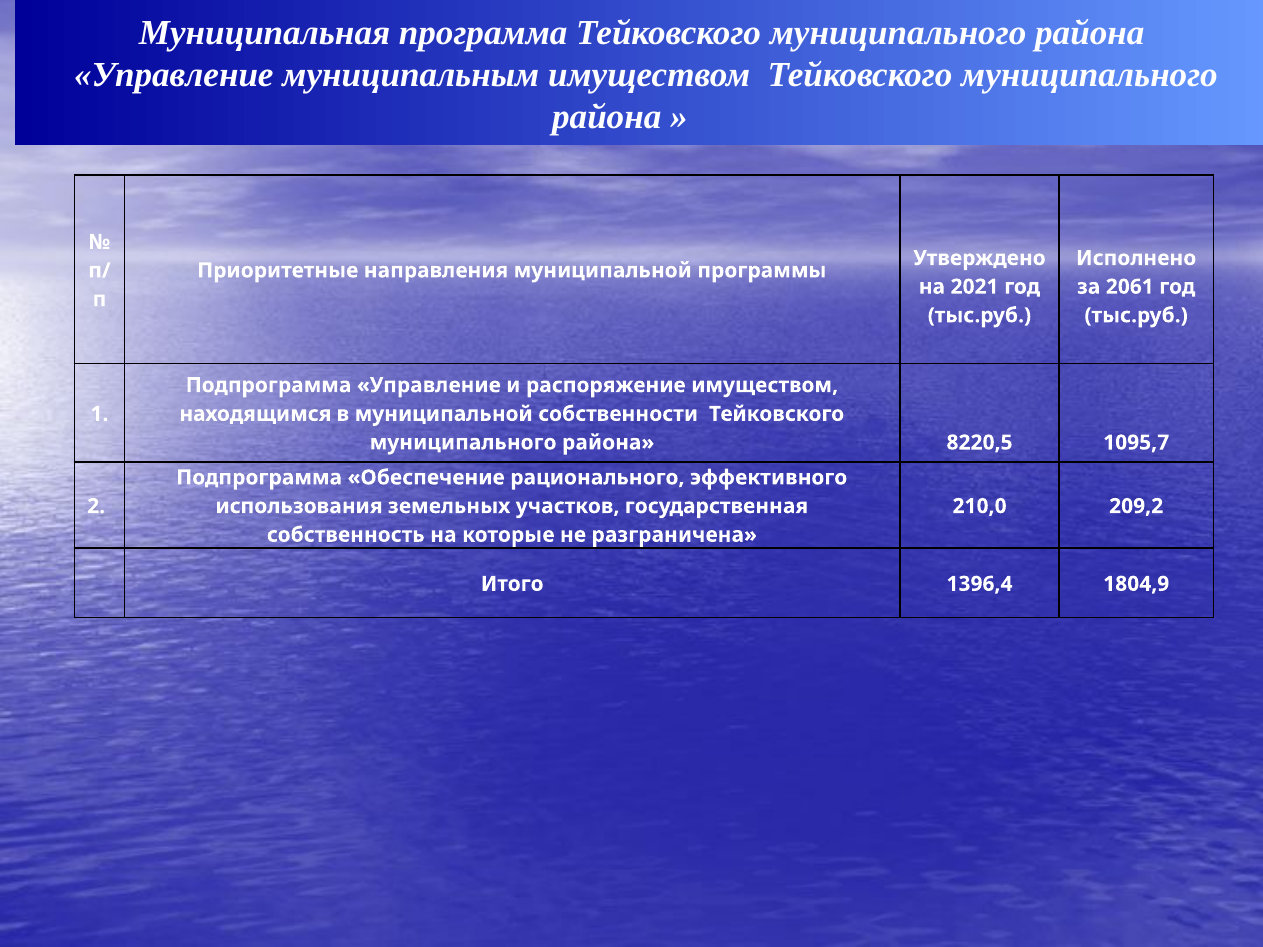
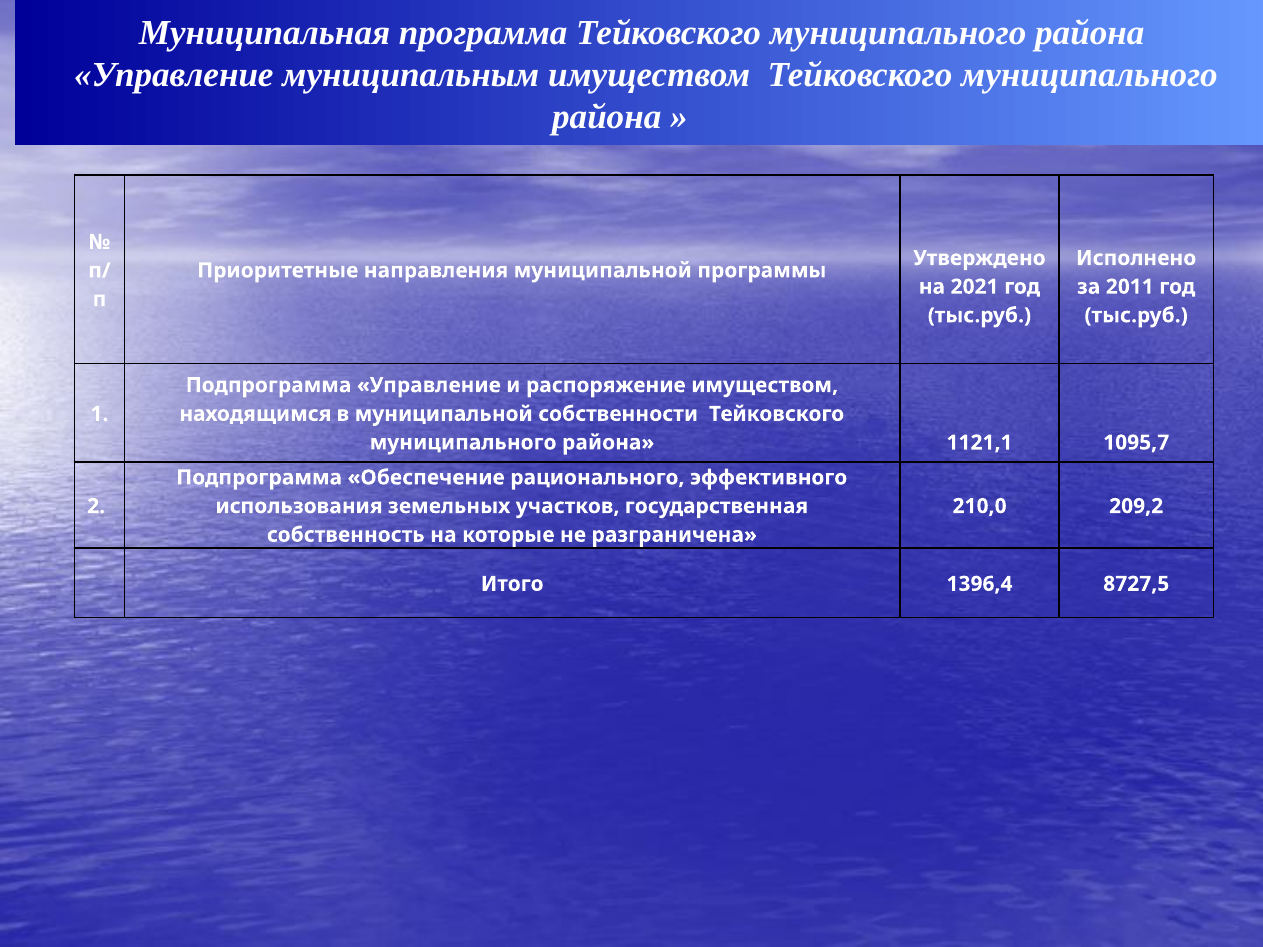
2061: 2061 -> 2011 (1130, 287)
8220,5: 8220,5 -> 1121,1 (980, 443)
1804,9: 1804,9 -> 8727,5 (1136, 584)
